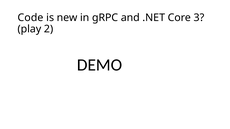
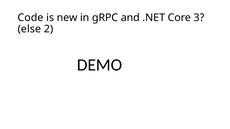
play: play -> else (29, 29)
